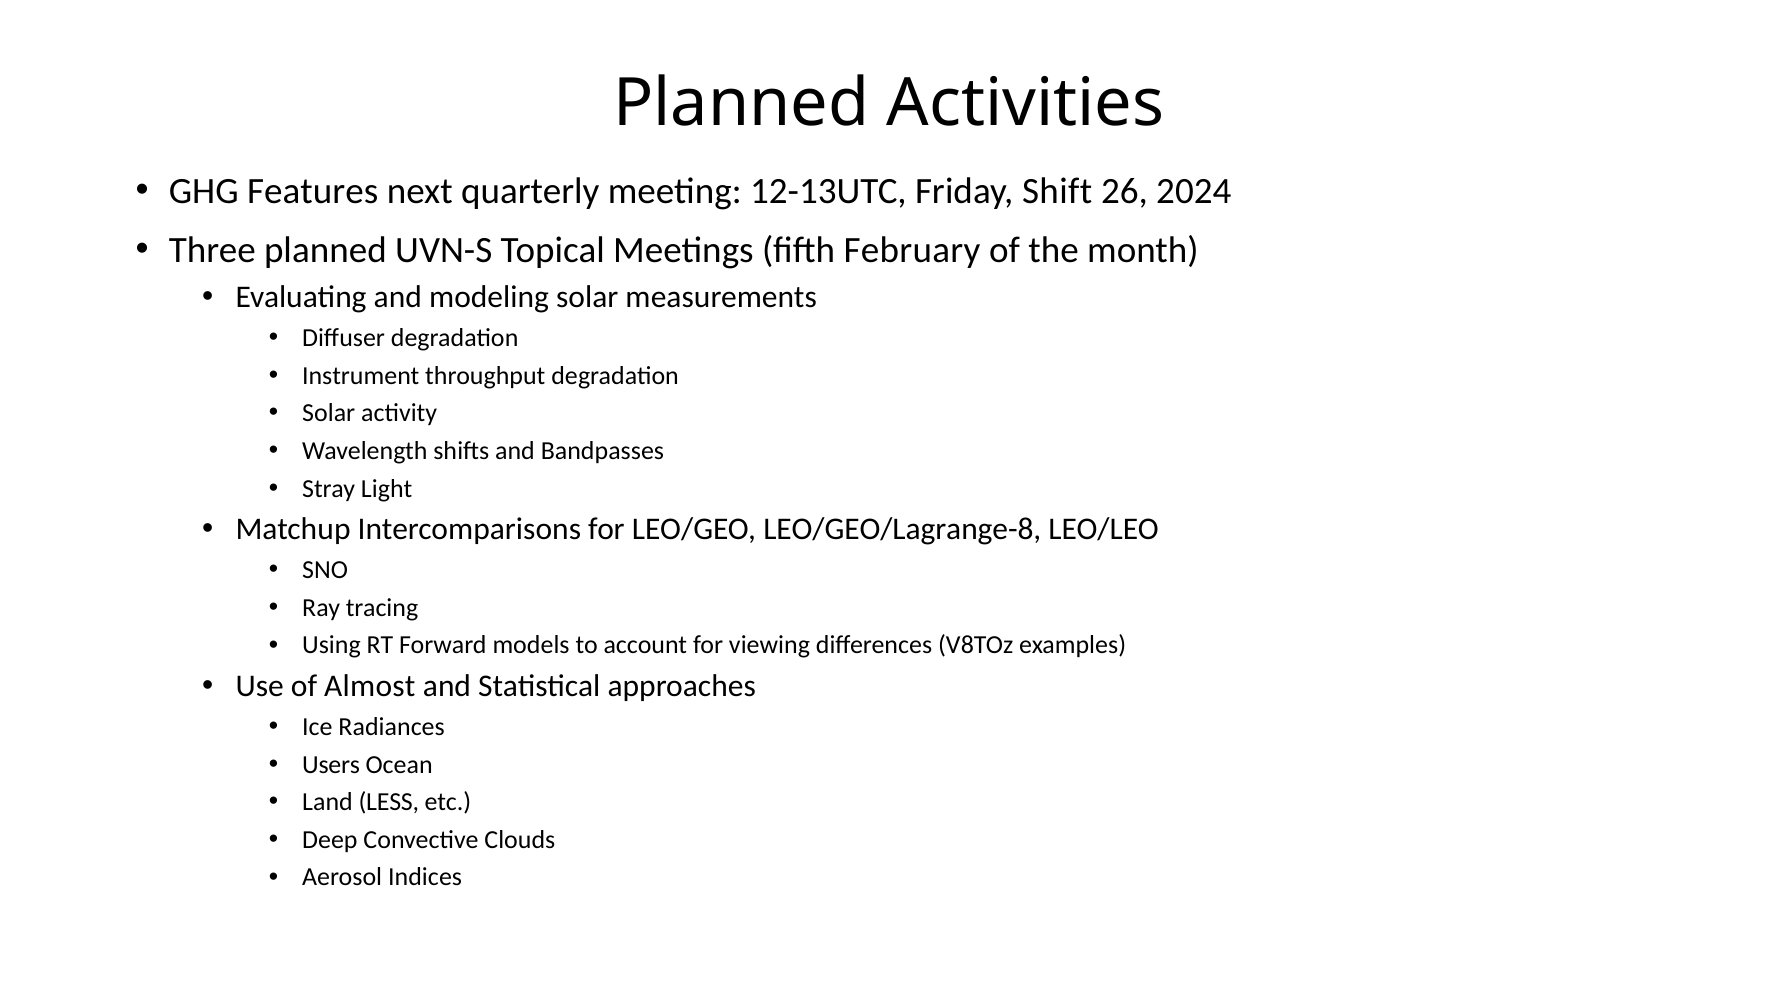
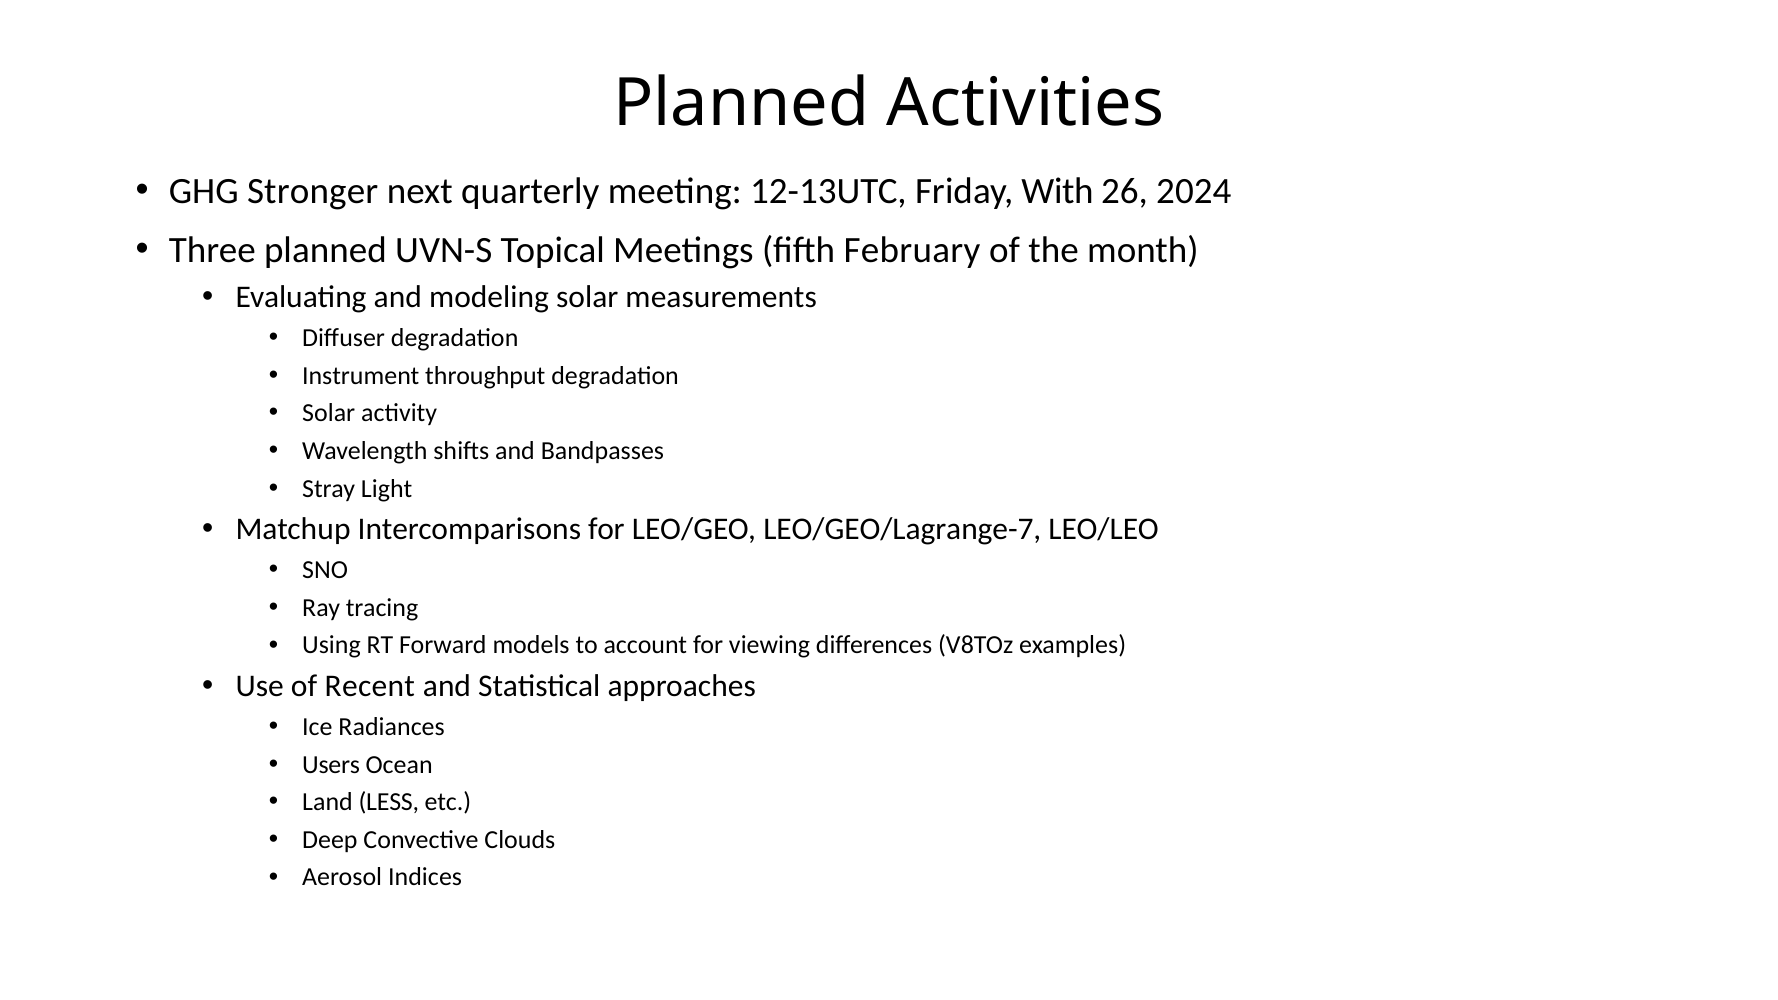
Features: Features -> Stronger (313, 191)
Shift: Shift -> With (1058, 191)
LEO/GEO/Lagrange-8: LEO/GEO/Lagrange-8 -> LEO/GEO/Lagrange-7 (902, 529)
Almost: Almost -> Recent (370, 686)
